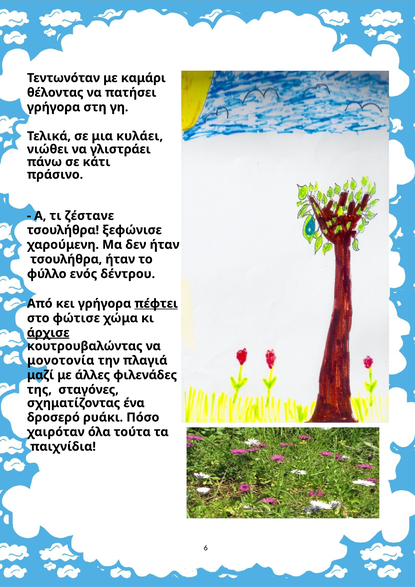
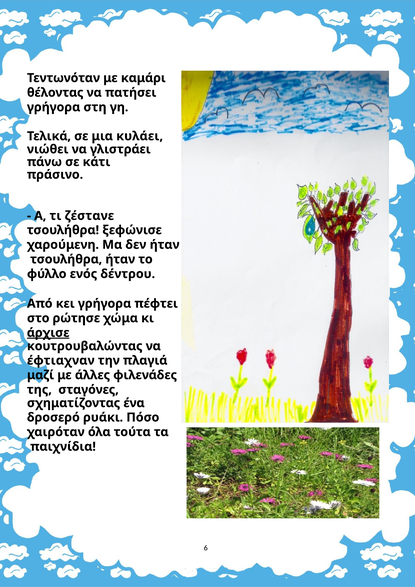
πέφτει underline: present -> none (156, 304)
φώτισε: φώτισε -> ρώτησε (76, 318)
μονοτονία: μονοτονία -> έφτιαχναν (61, 361)
